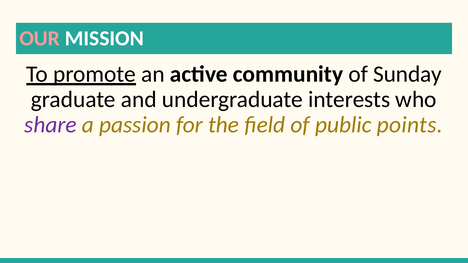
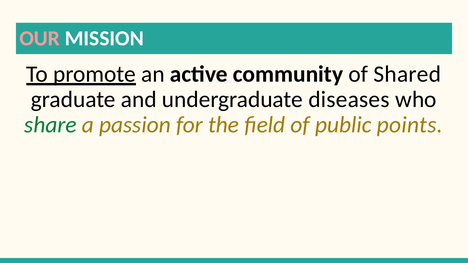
Sunday: Sunday -> Shared (407, 74)
interests: interests -> diseases (349, 99)
share colour: purple -> green (50, 125)
